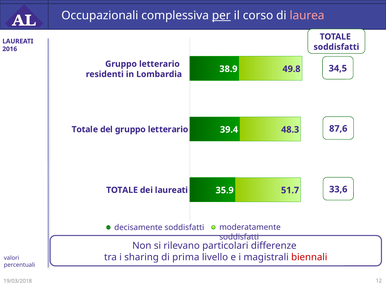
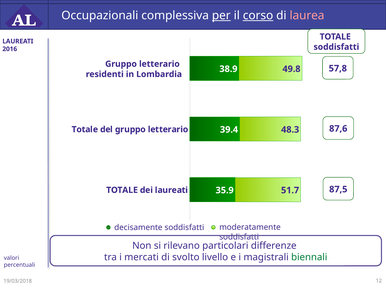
corso underline: none -> present (258, 16)
34,5: 34,5 -> 57,8 (338, 69)
33,6: 33,6 -> 87,5 (338, 190)
sharing: sharing -> mercati (142, 258)
prima: prima -> svolto (186, 258)
biennali colour: red -> green (309, 258)
